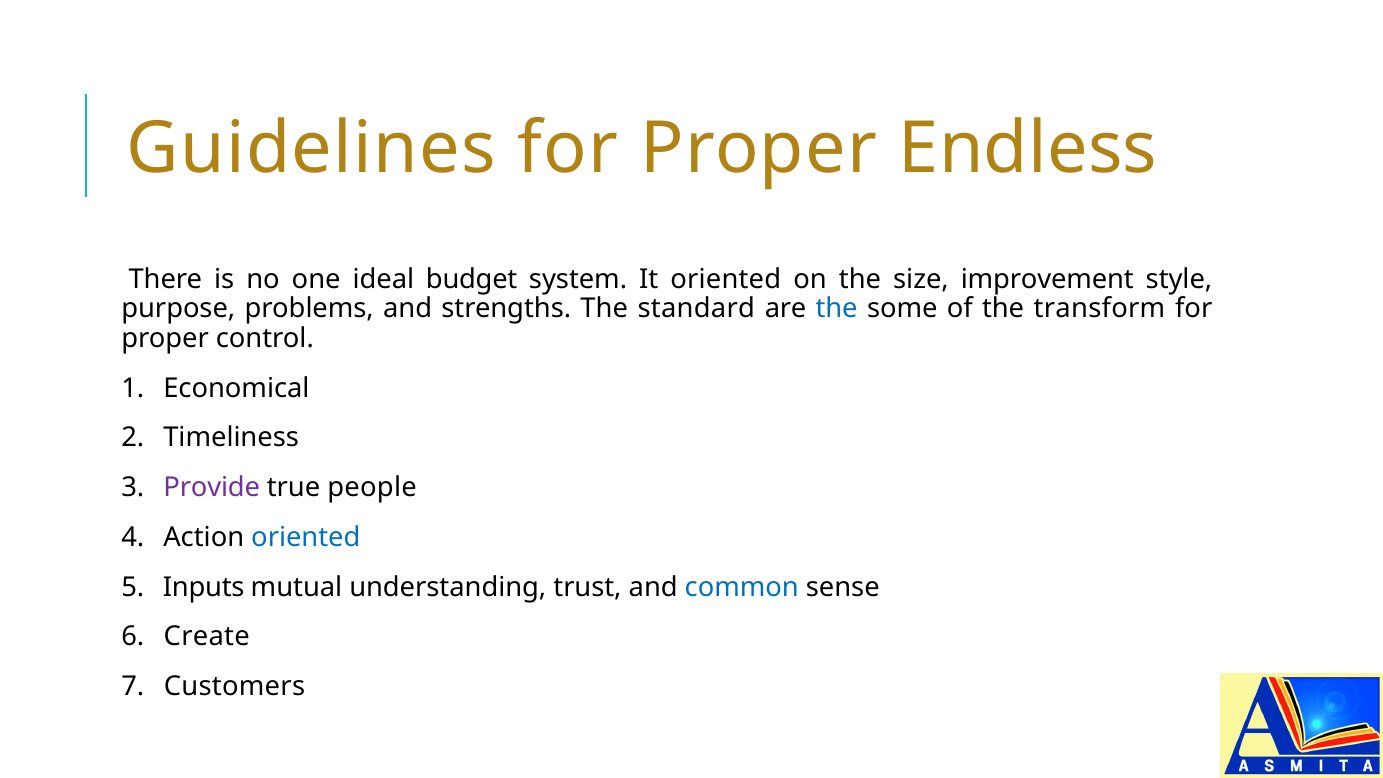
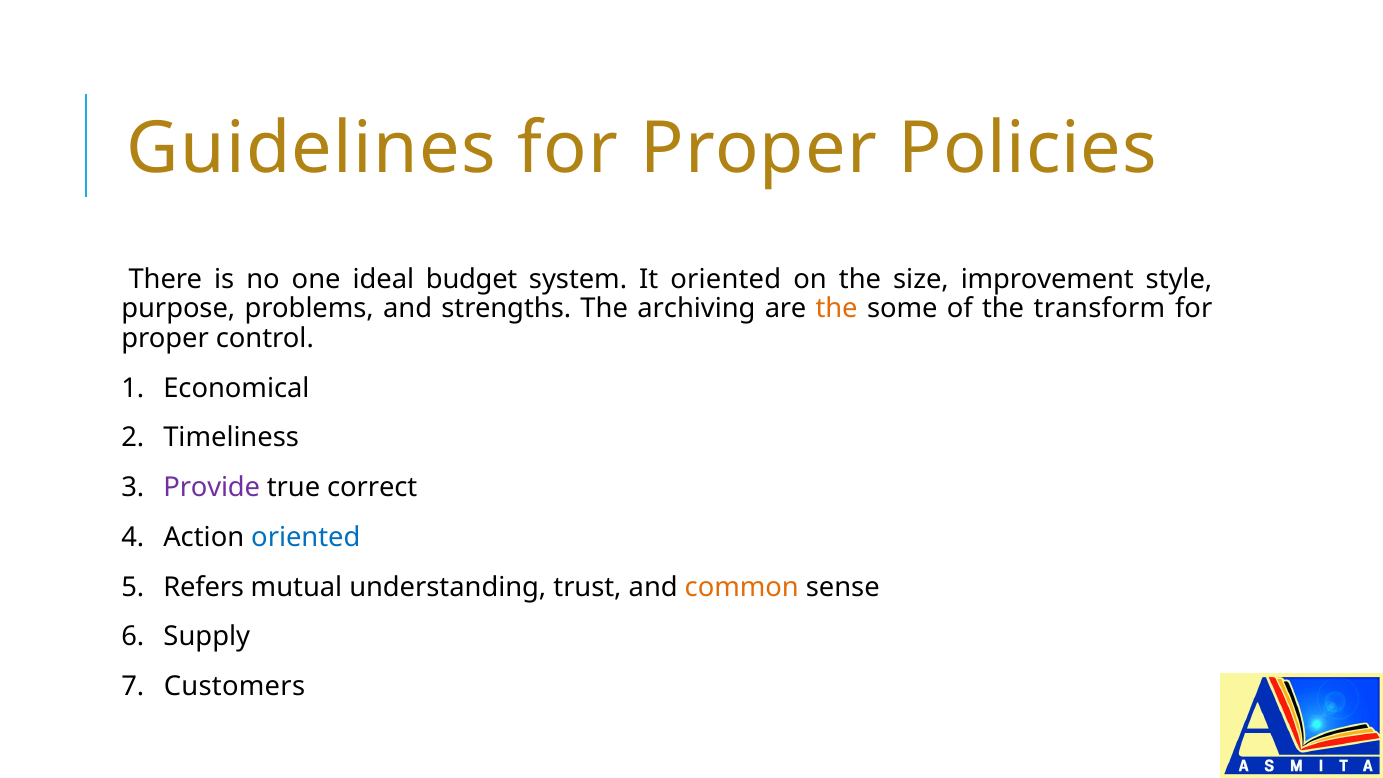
Endless: Endless -> Policies (1028, 148)
standard: standard -> archiving (696, 309)
the colour: blue -> orange (837, 309)
people: people -> correct (372, 487)
Inputs: Inputs -> Refers (204, 587)
common colour: blue -> orange (742, 587)
Create: Create -> Supply (207, 637)
